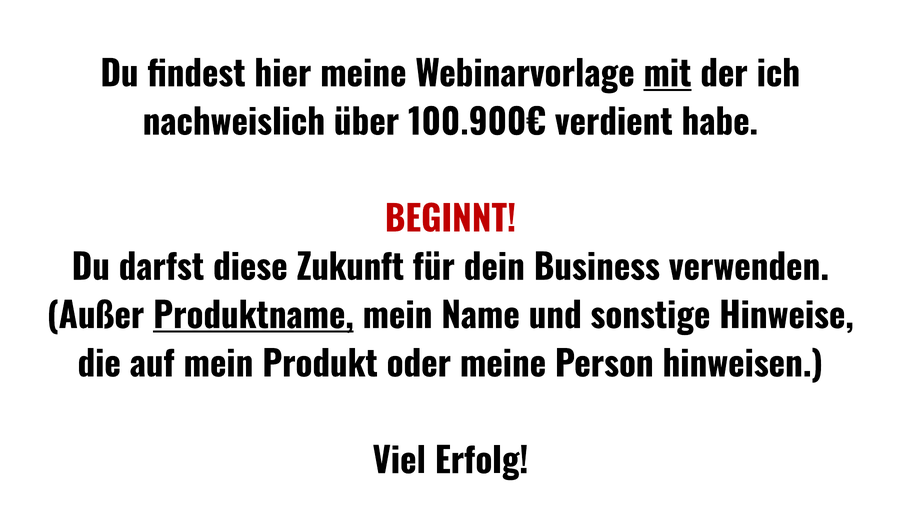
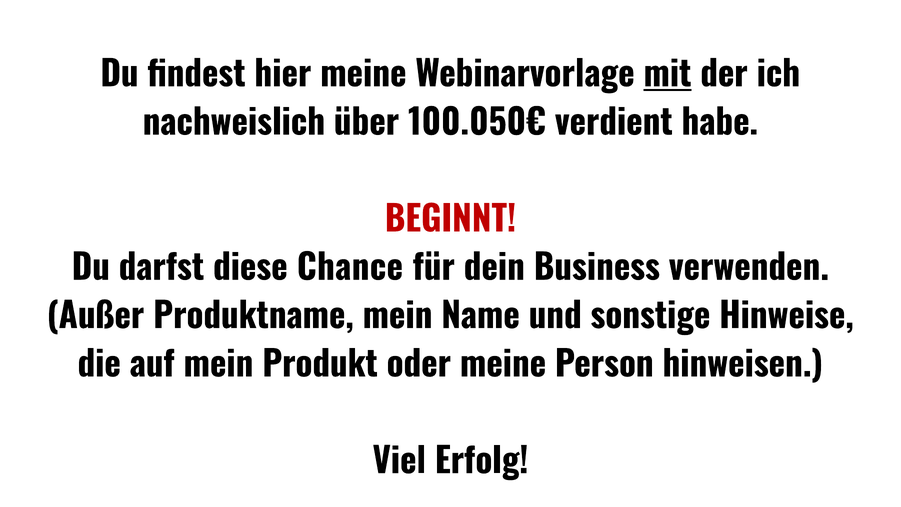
100.900€: 100.900€ -> 100.050€ (477, 123)
Zukunft: Zukunft -> Chance (350, 268)
Produktname underline: present -> none (253, 316)
